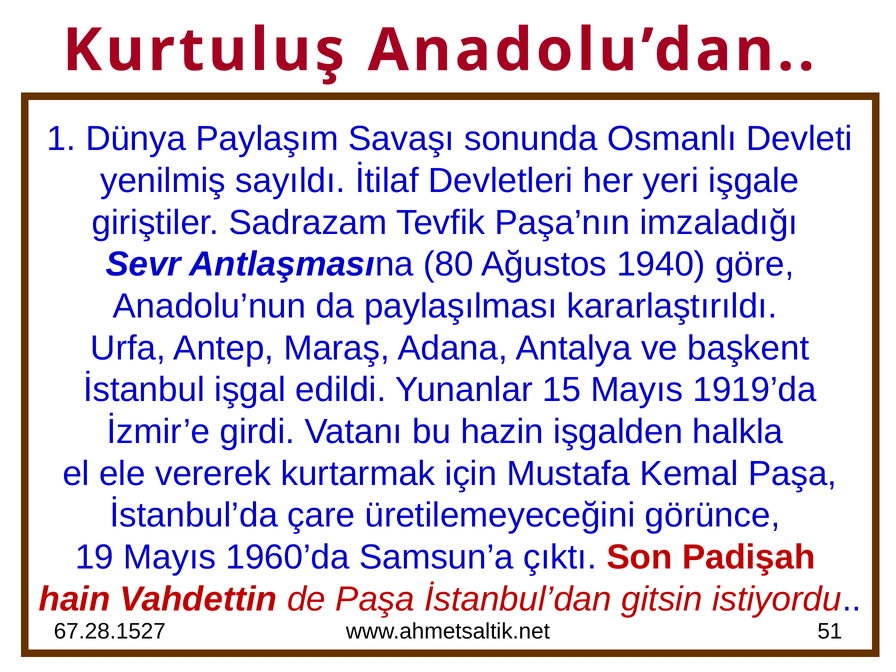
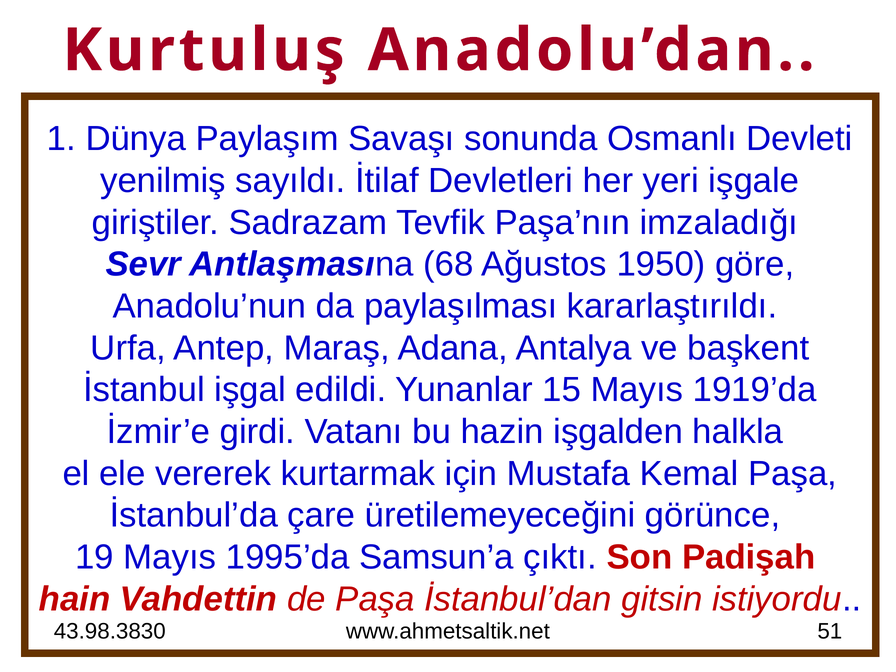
80: 80 -> 68 (448, 264)
1940: 1940 -> 1950 (661, 264)
1960’da: 1960’da -> 1995’da (288, 557)
67.28.1527: 67.28.1527 -> 43.98.3830 (110, 631)
